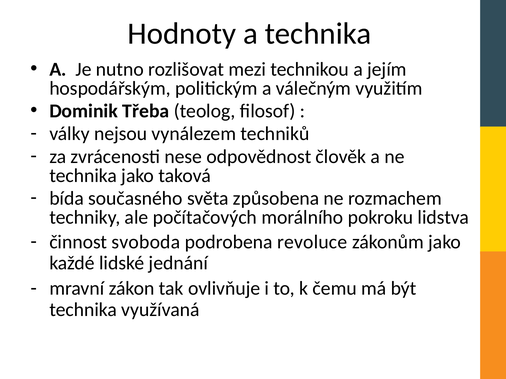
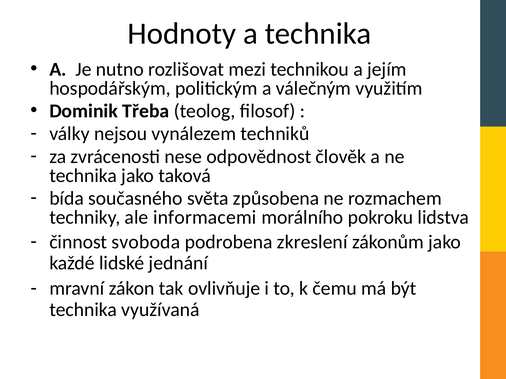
počítačových: počítačových -> informacemi (205, 218)
revoluce: revoluce -> zkreslení (312, 242)
